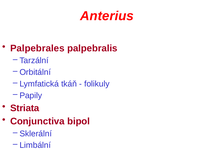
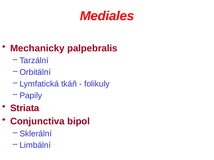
Anterius: Anterius -> Mediales (107, 16)
Palpebrales: Palpebrales -> Mechanicky (37, 48)
